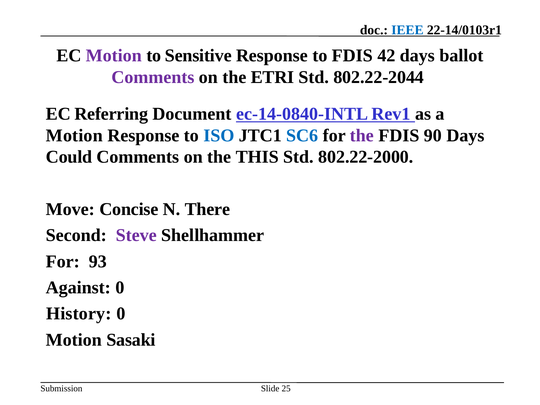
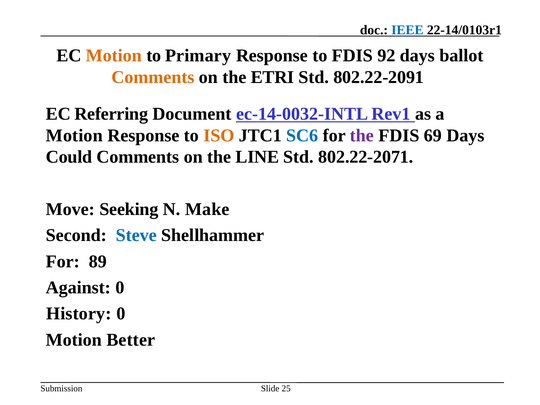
Motion colour: purple -> orange (114, 56)
Sensitive: Sensitive -> Primary (198, 56)
42: 42 -> 92 (386, 56)
Comments colour: purple -> orange (153, 77)
802.22-2044: 802.22-2044 -> 802.22-2091 (379, 77)
ec-14-0840-INTL: ec-14-0840-INTL -> ec-14-0032-INTL (302, 114)
ISO colour: blue -> orange (219, 135)
90: 90 -> 69 (433, 135)
THIS: THIS -> LINE (257, 157)
802.22-2000: 802.22-2000 -> 802.22-2071 (366, 157)
Concise: Concise -> Seeking (129, 209)
There: There -> Make (207, 209)
Steve colour: purple -> blue (136, 235)
93: 93 -> 89 (98, 261)
Sasaki: Sasaki -> Better (131, 340)
